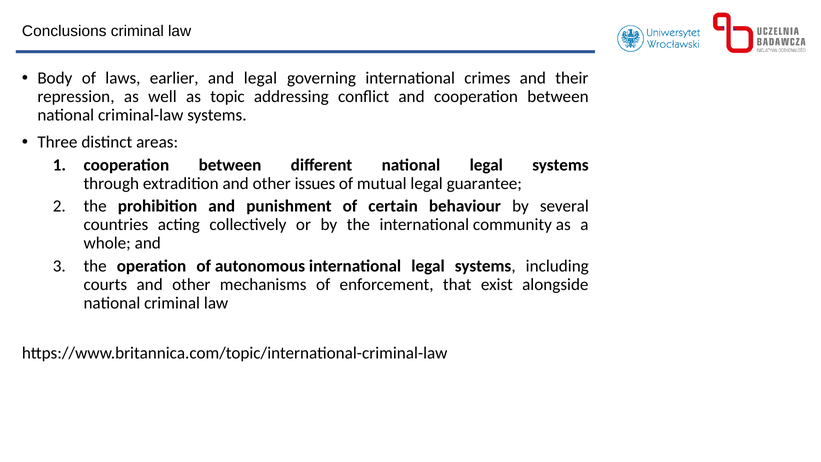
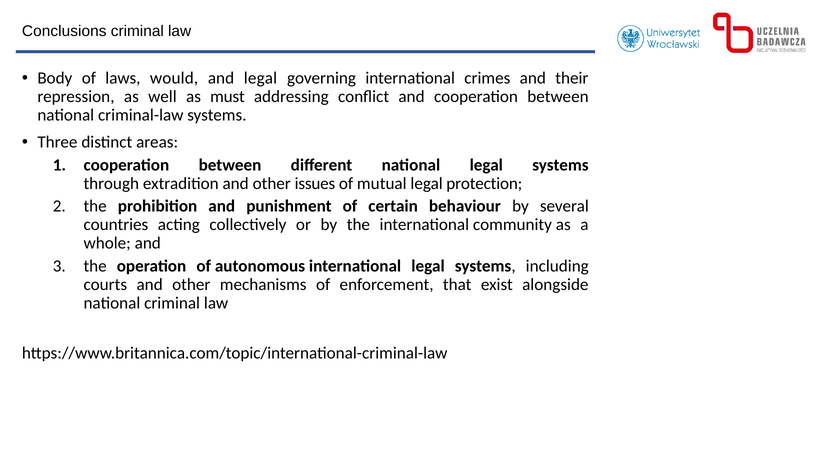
earlier: earlier -> would (174, 78)
topic: topic -> must (228, 97)
guarantee: guarantee -> protection (484, 183)
